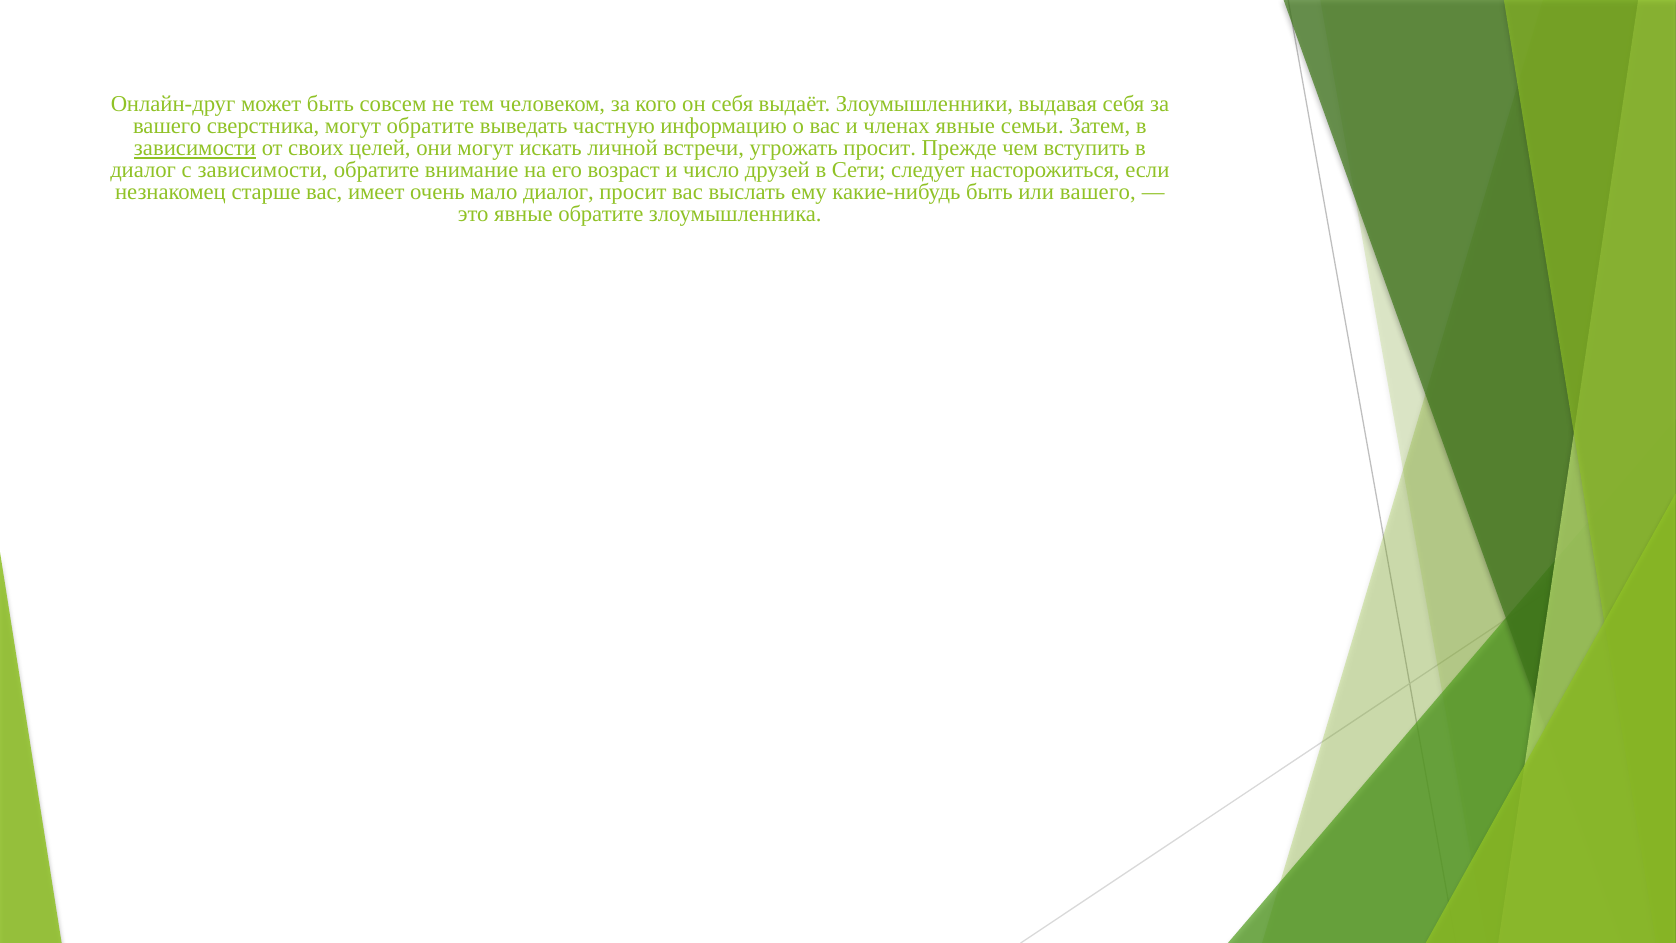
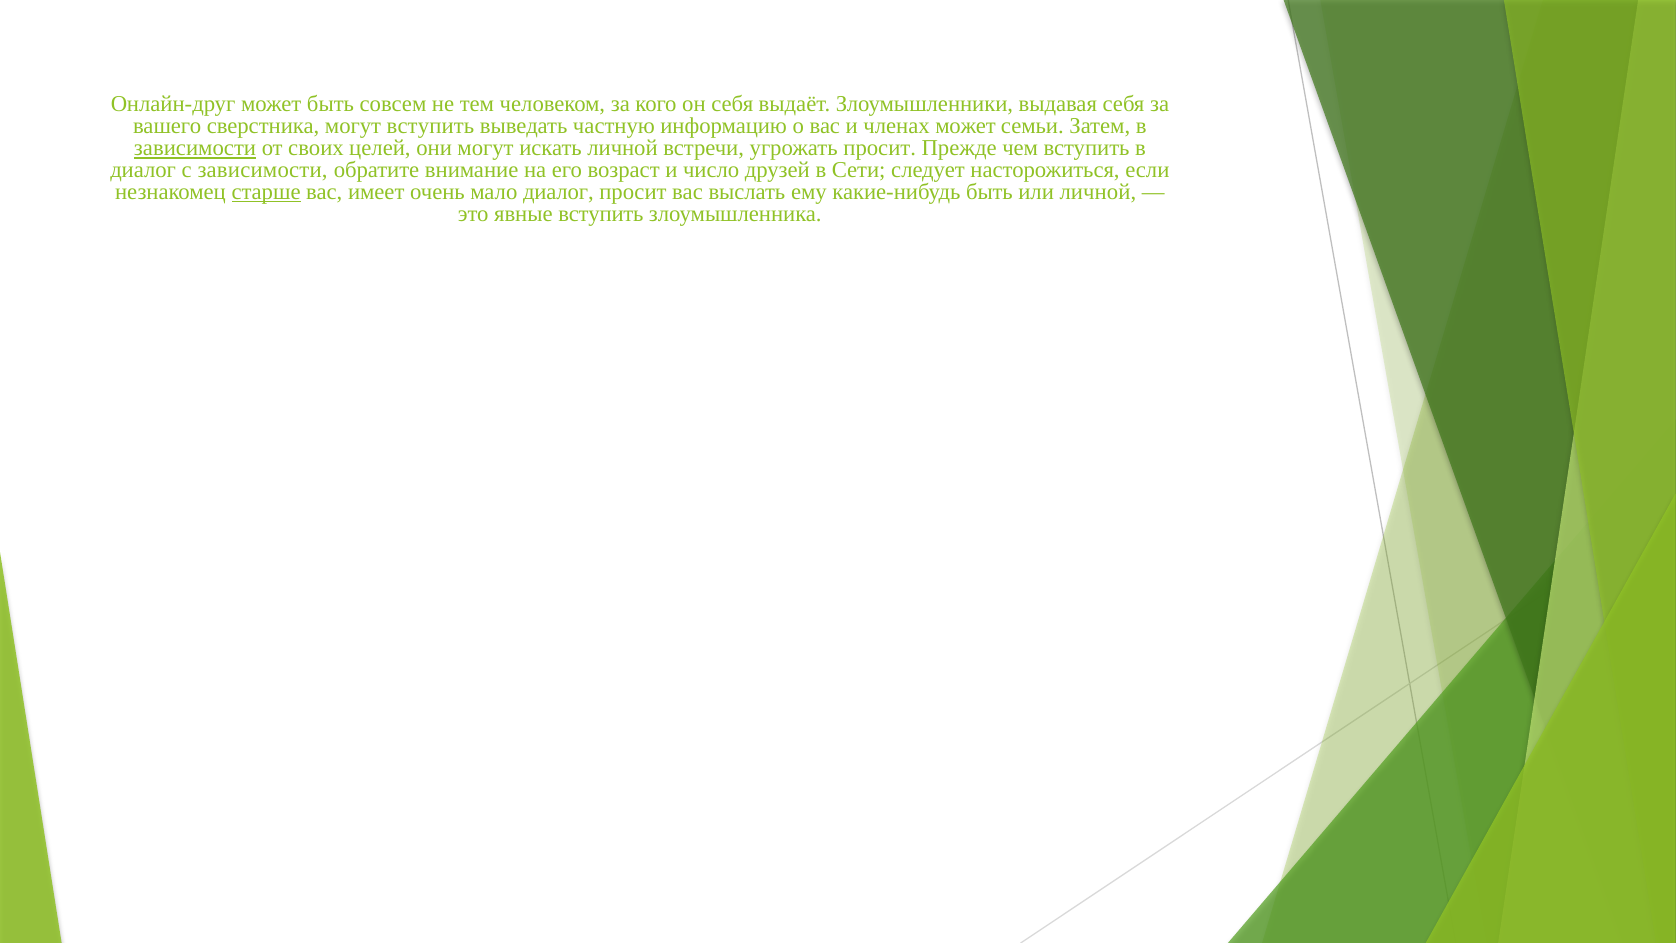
могут обратите: обратите -> вступить (430, 126)
членах явные: явные -> может (965, 126)
старше underline: none -> present (266, 192)
или вашего: вашего -> личной (1098, 192)
явные обратите: обратите -> вступить (601, 214)
